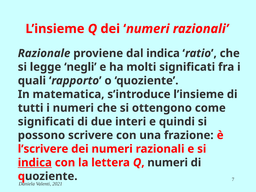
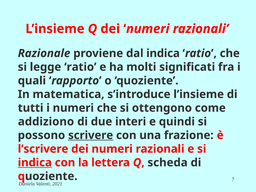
legge negli: negli -> ratio (80, 67)
significati: significati -> addiziono (46, 122)
scrivere underline: none -> present (91, 135)
Q numeri: numeri -> scheda (168, 163)
